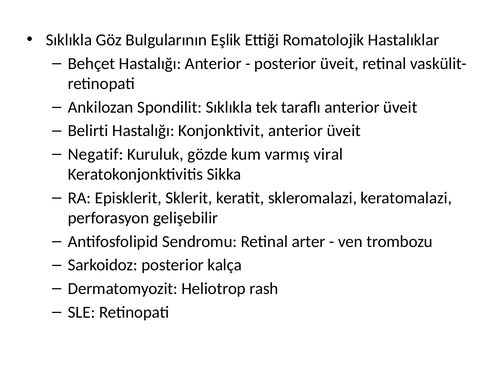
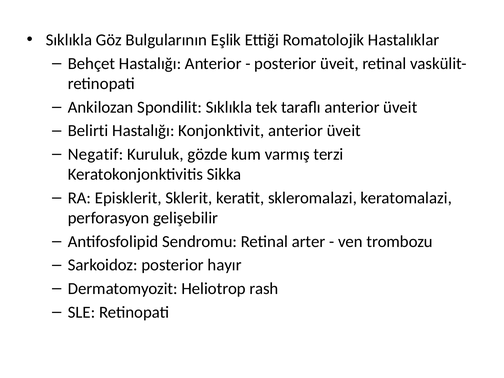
viral: viral -> terzi (328, 154)
kalça: kalça -> hayır (225, 265)
